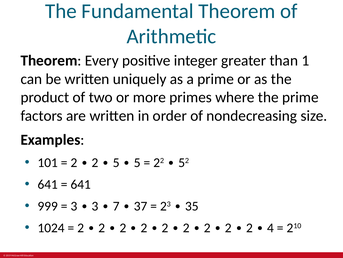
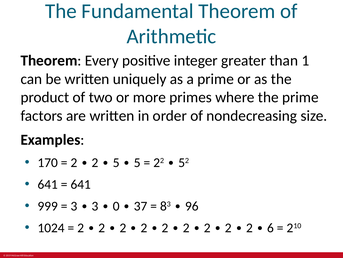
101: 101 -> 170 (48, 162)
7: 7 -> 0 (116, 206)
2: 2 -> 8 (163, 206)
35: 35 -> 96 (192, 206)
4: 4 -> 6 (271, 227)
